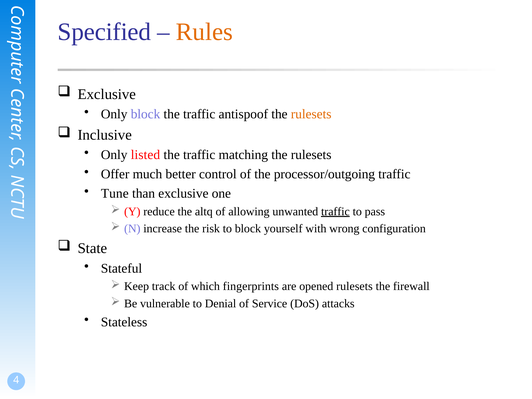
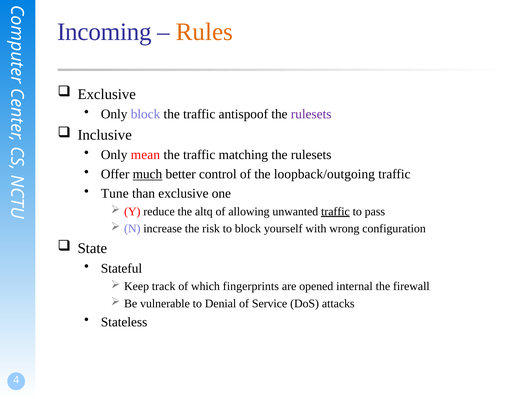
Specified: Specified -> Incoming (104, 32)
rulesets colour: orange -> purple (311, 114)
listed: listed -> mean (145, 155)
much underline: none -> present (147, 174)
processor/outgoing: processor/outgoing -> loopback/outgoing (324, 174)
opened rulesets: rulesets -> internal (354, 286)
